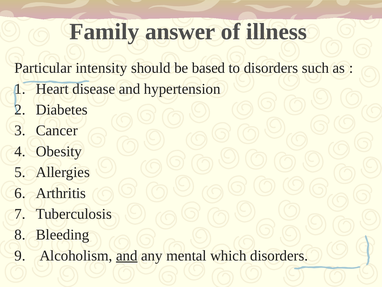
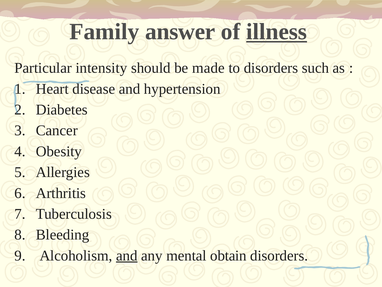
illness underline: none -> present (277, 32)
based: based -> made (208, 68)
which: which -> obtain (228, 255)
